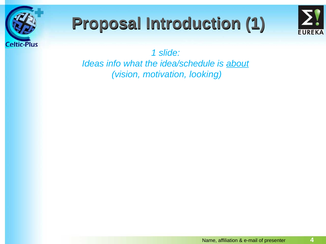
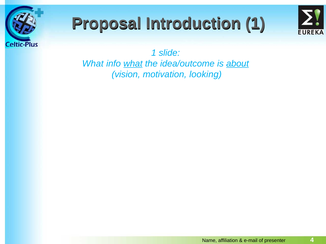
Ideas: Ideas -> What (93, 64)
what underline: none -> present (133, 64)
idea/schedule: idea/schedule -> idea/outcome (187, 64)
